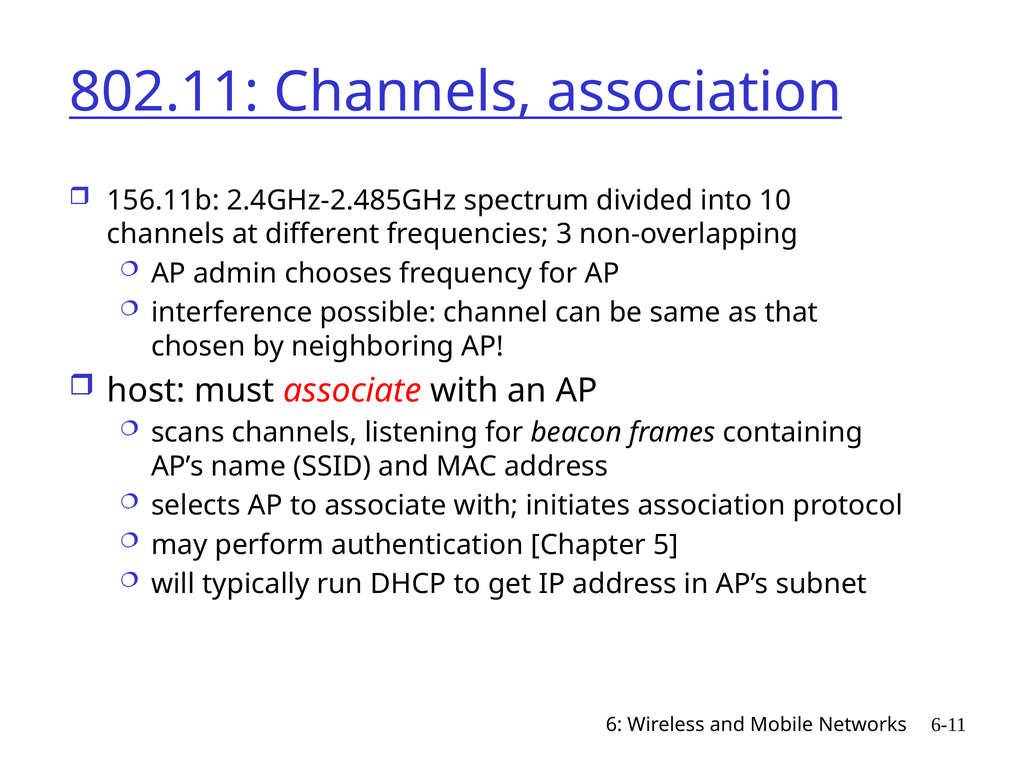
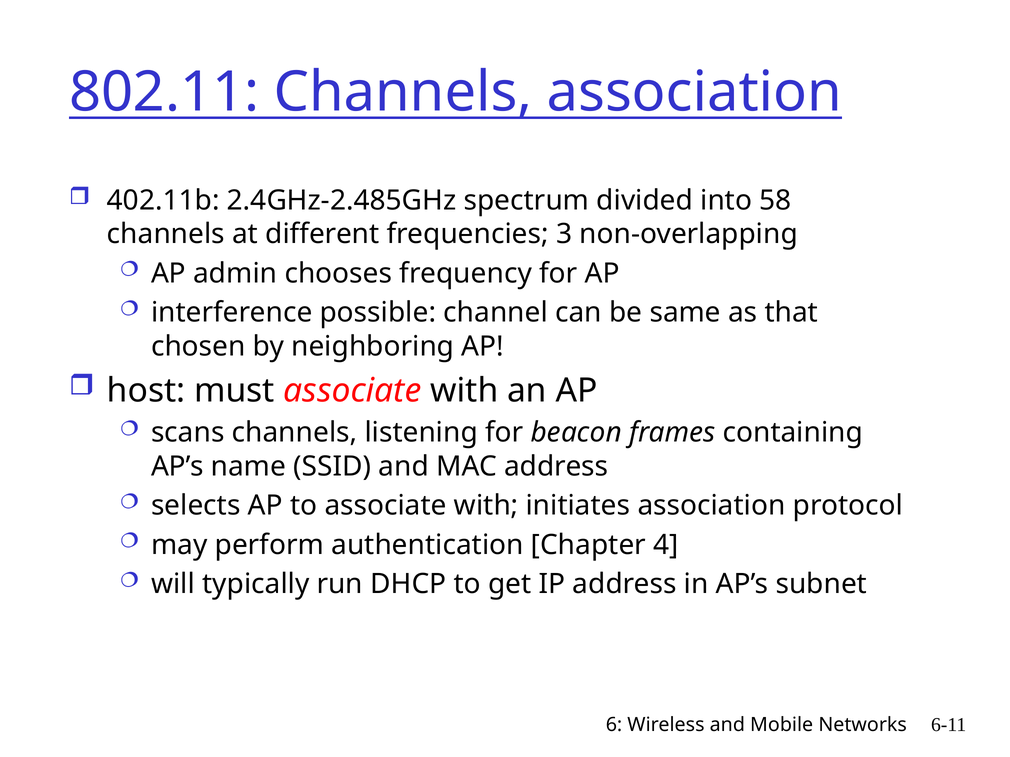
156.11b: 156.11b -> 402.11b (163, 201)
10: 10 -> 58 (775, 201)
5: 5 -> 4 (666, 545)
